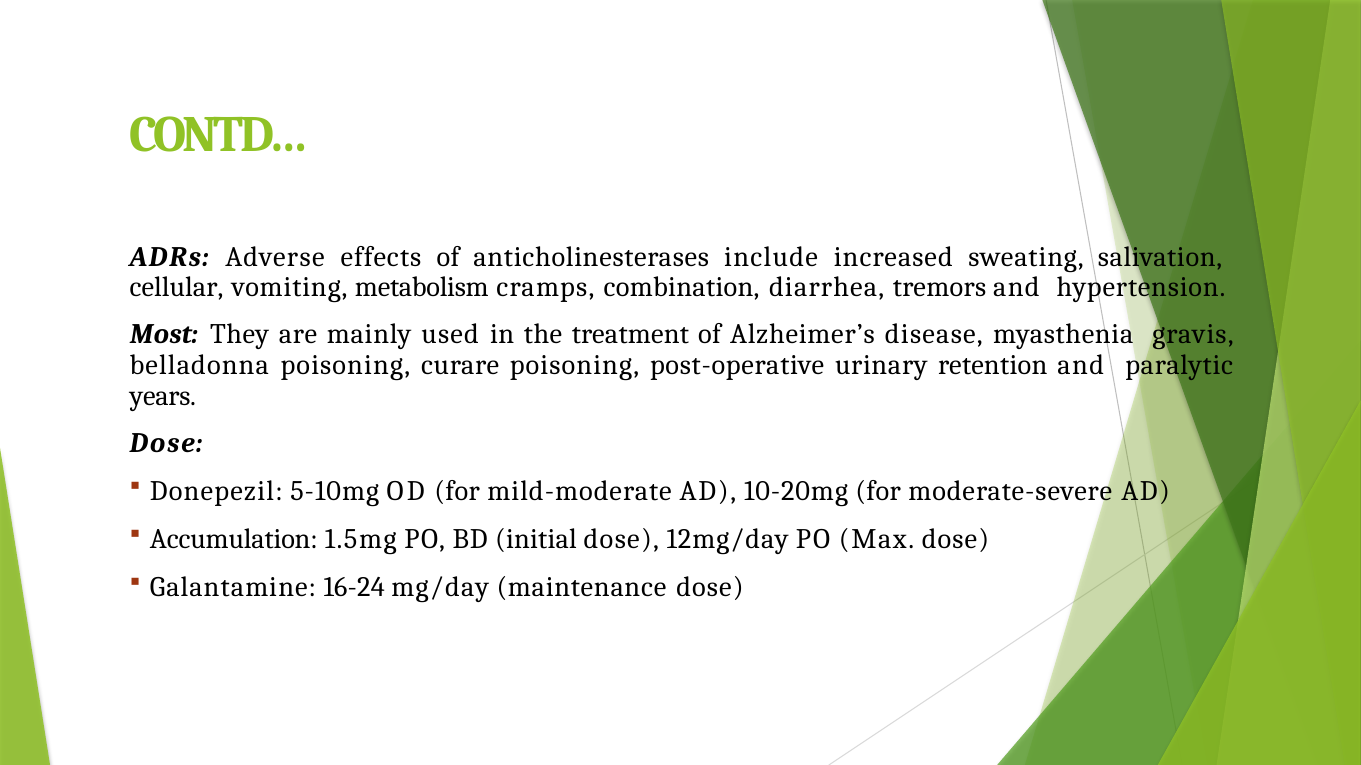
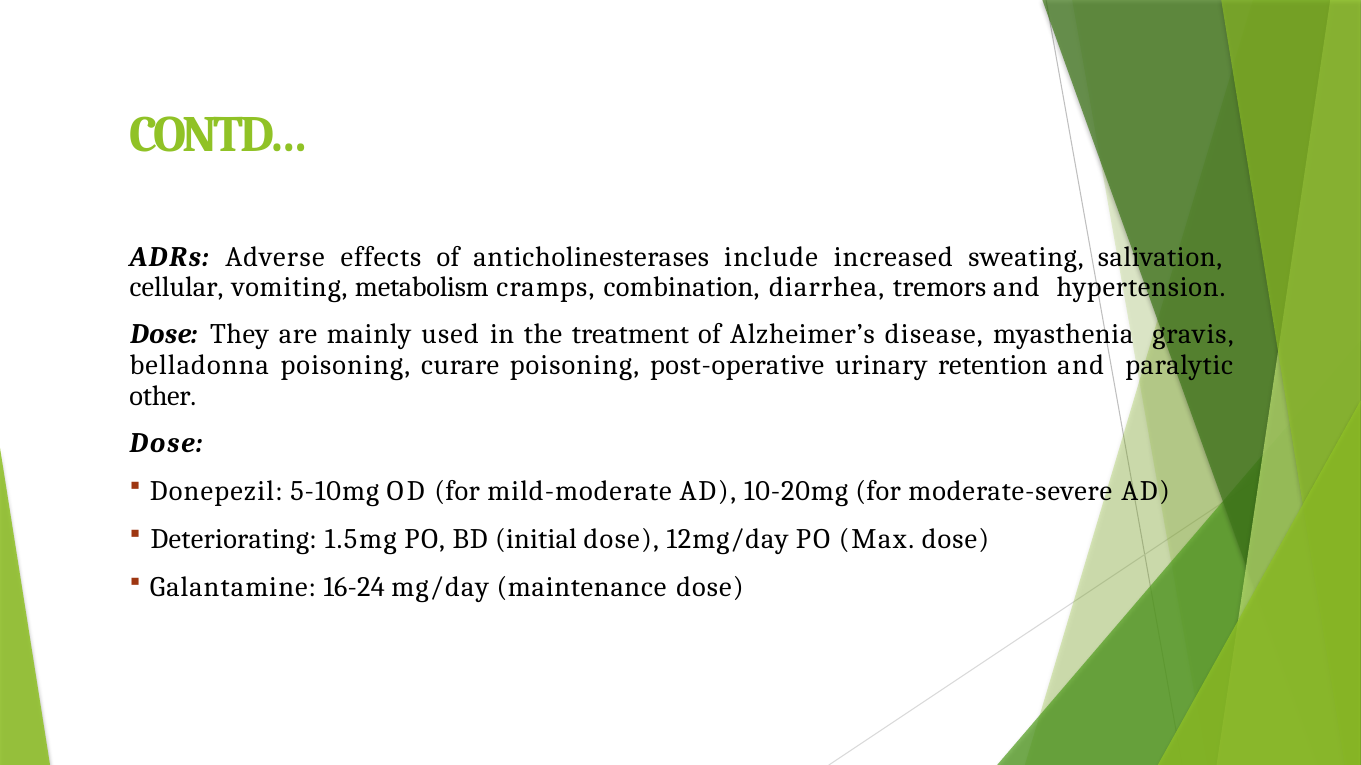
Most: Most -> Dose (164, 335)
years: years -> other (163, 396)
Accumulation: Accumulation -> Deteriorating (234, 539)
